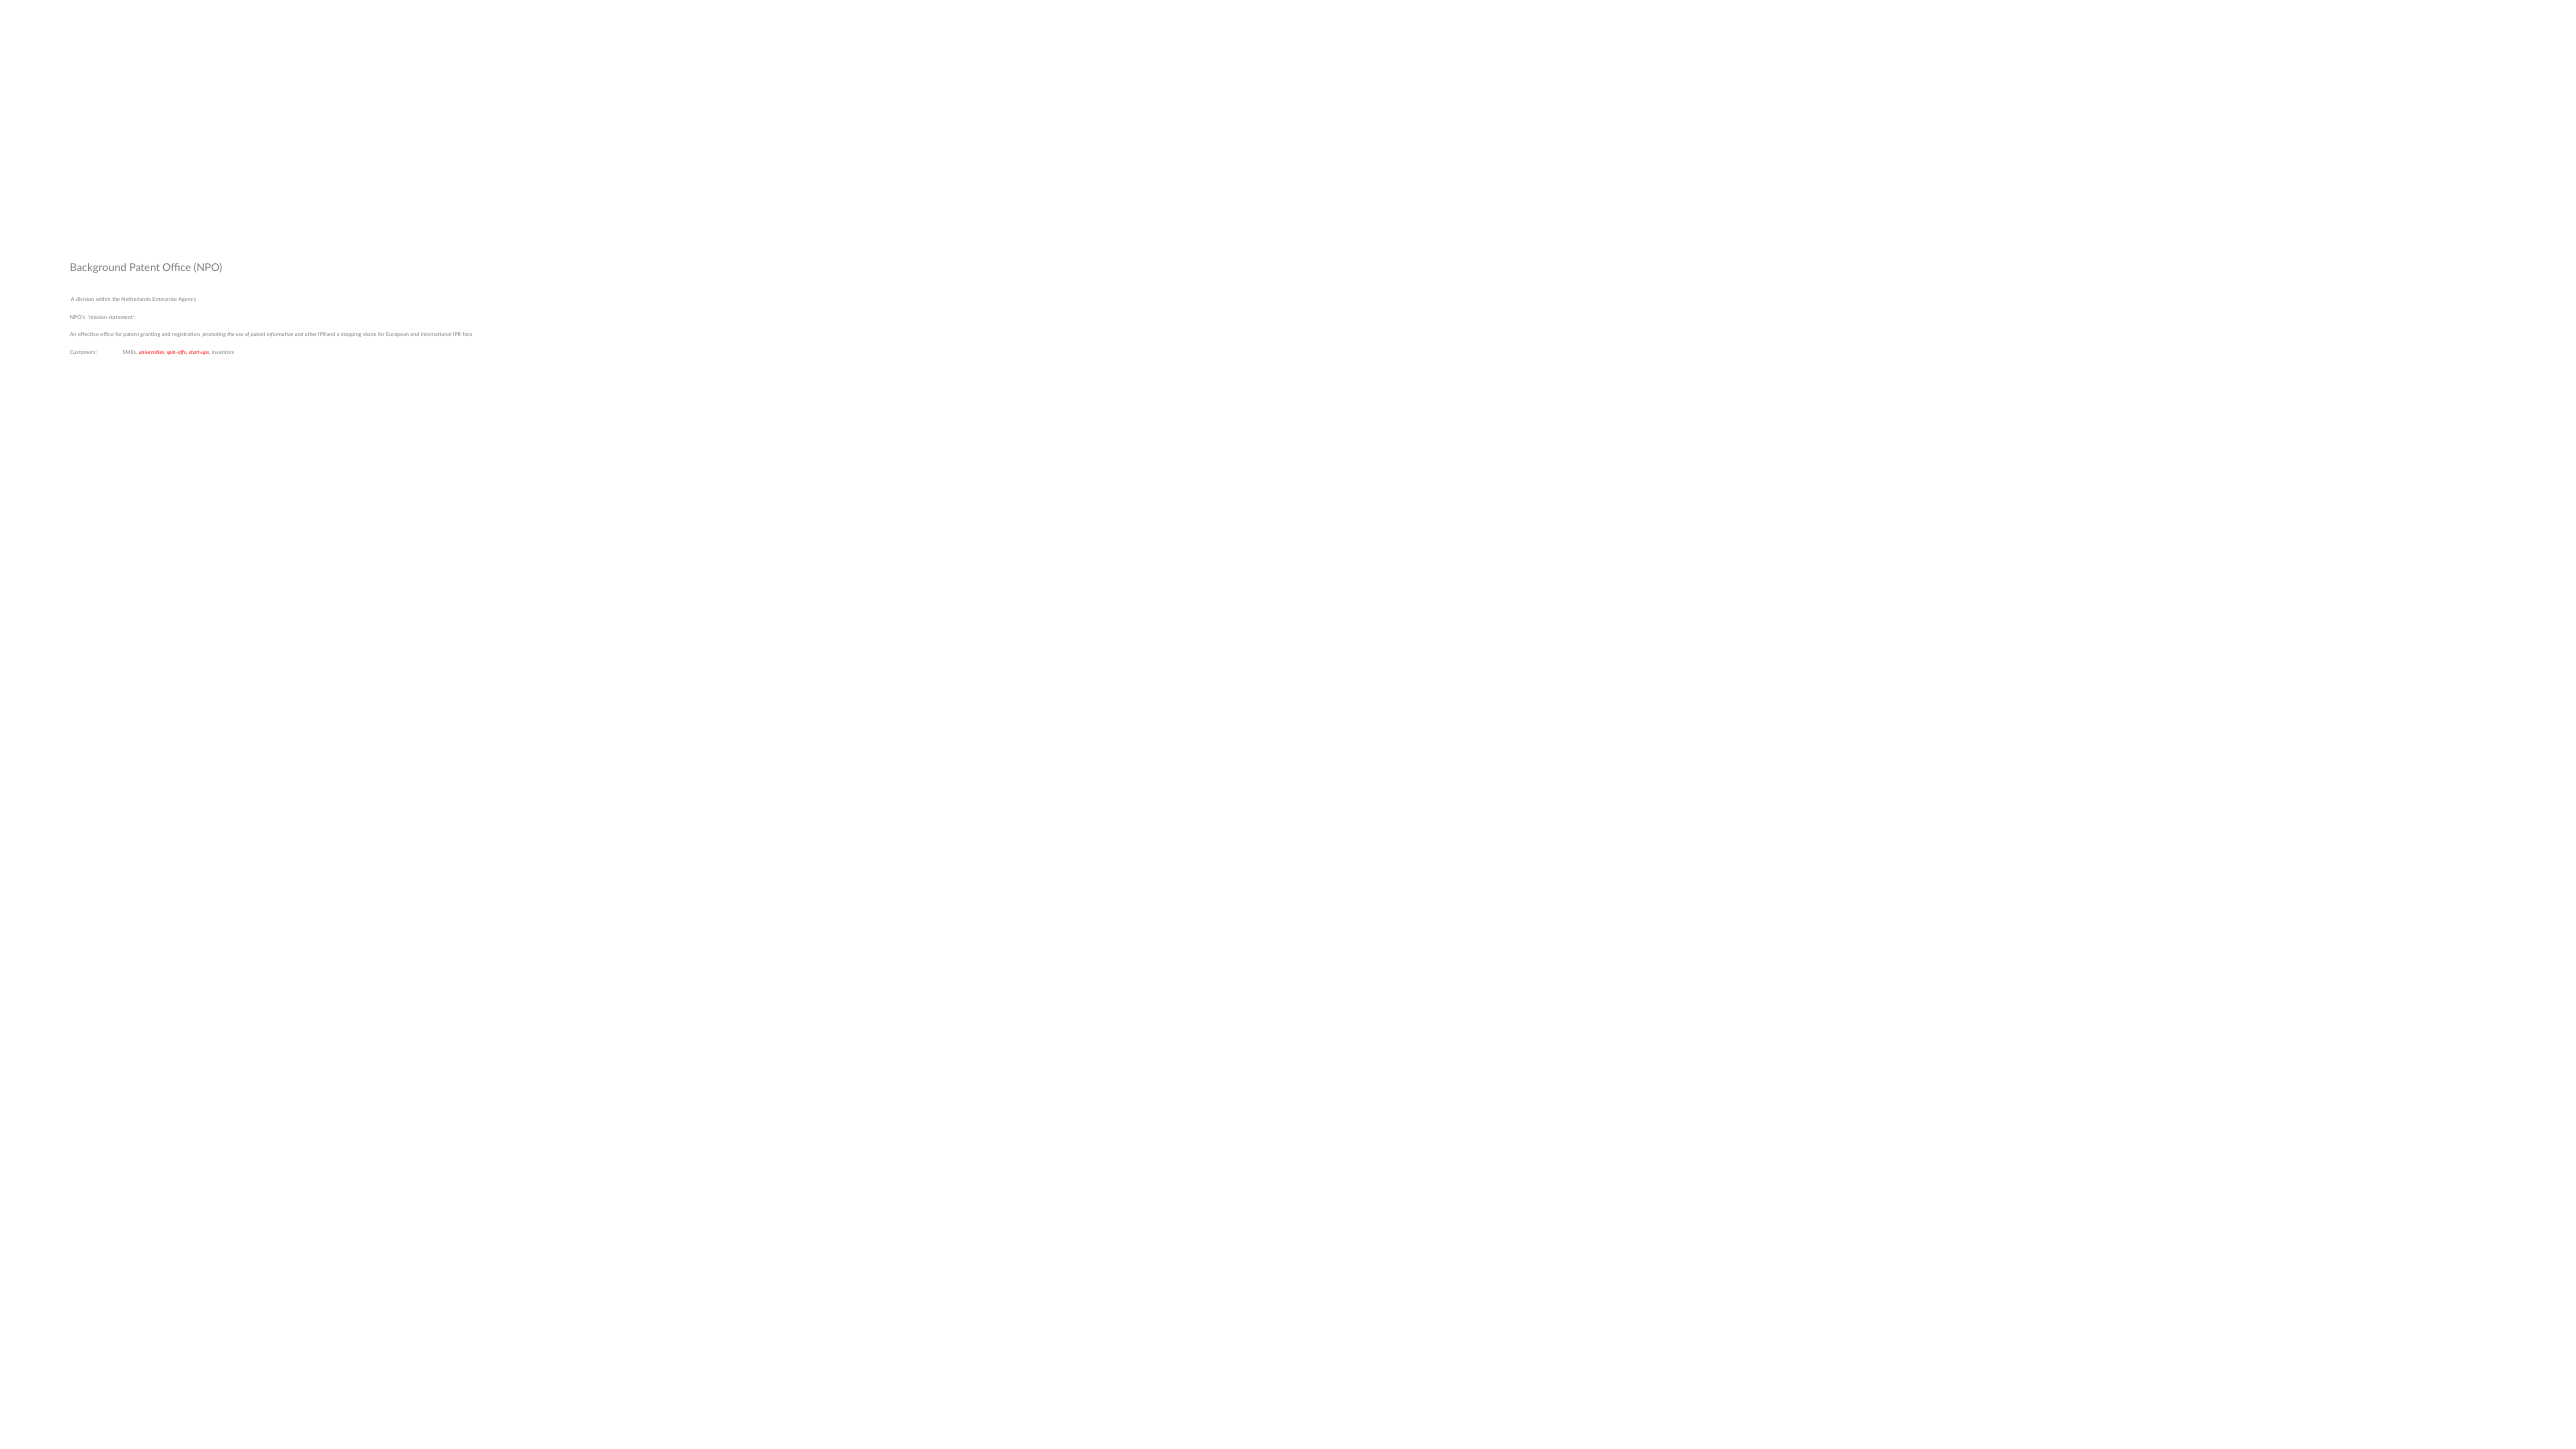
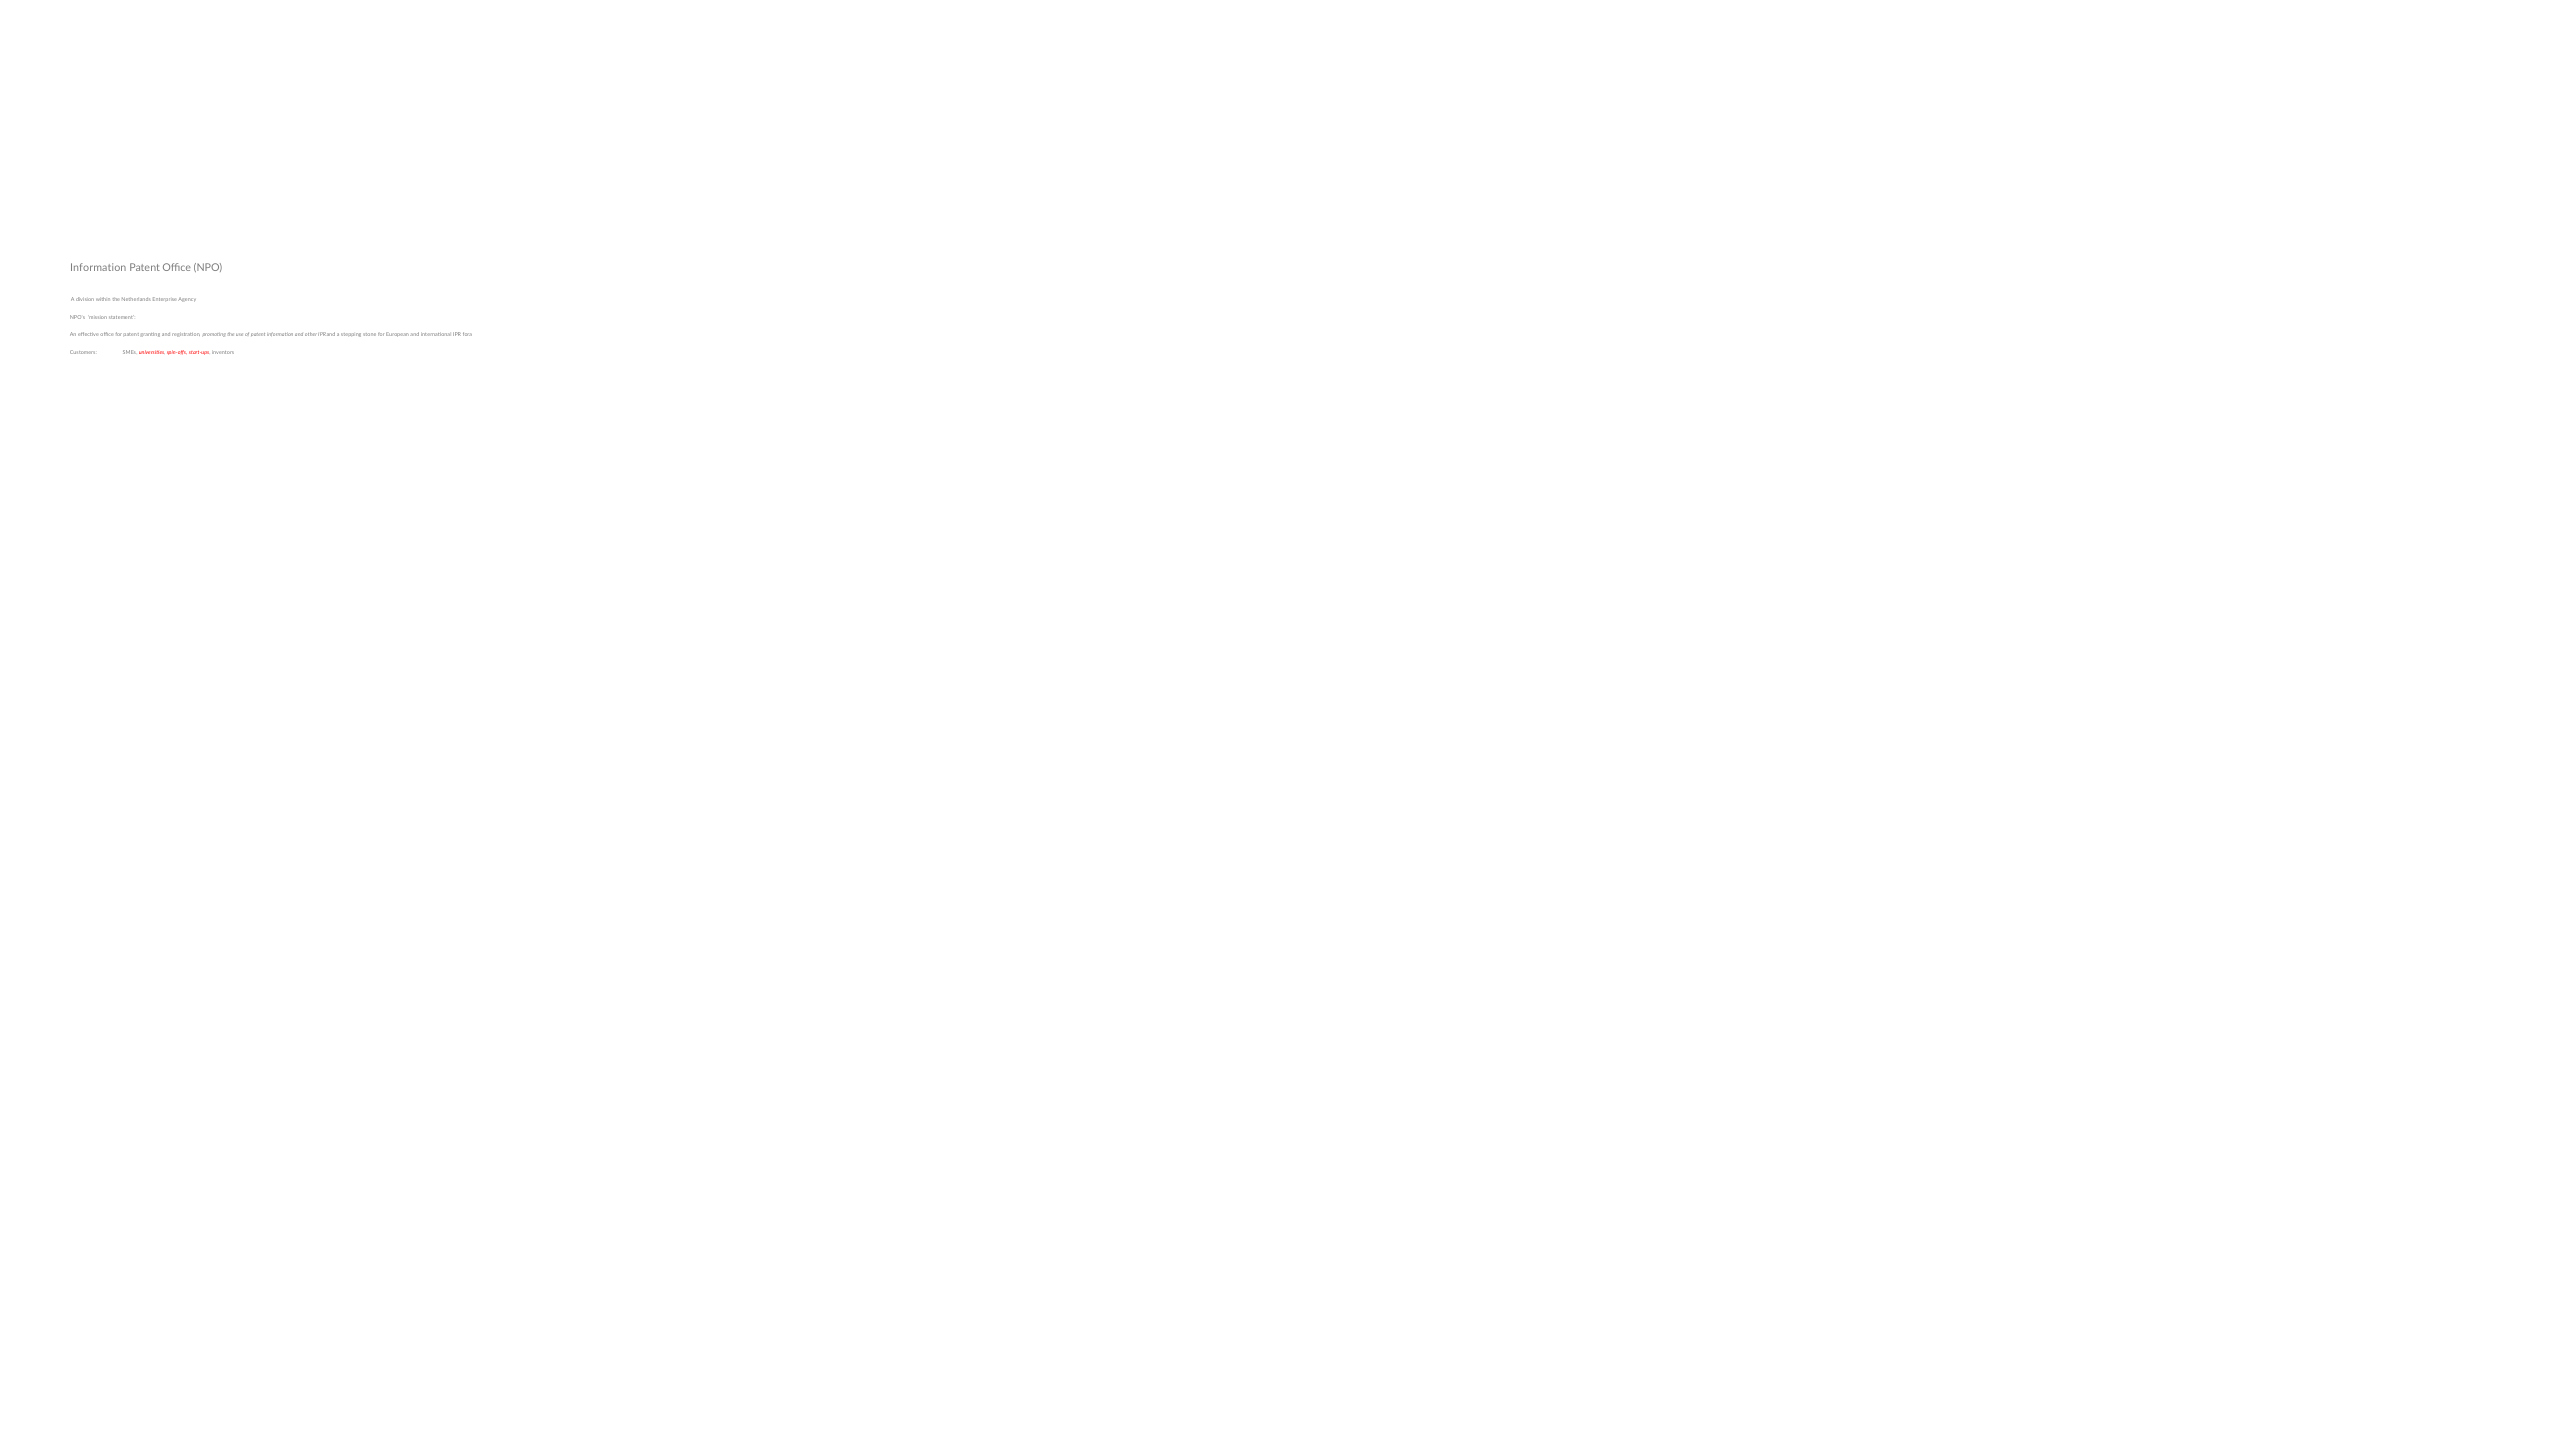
Background: Background -> Information (98, 268)
